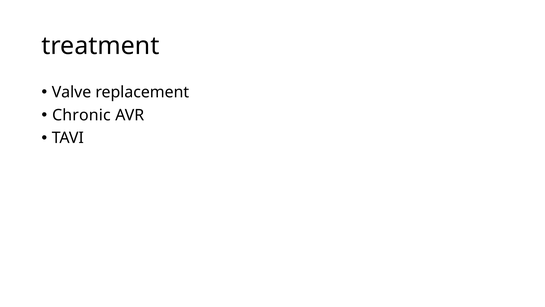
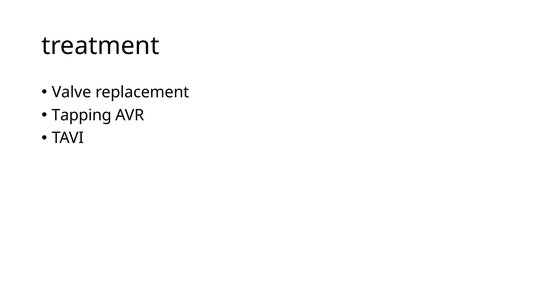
Chronic: Chronic -> Tapping (82, 115)
